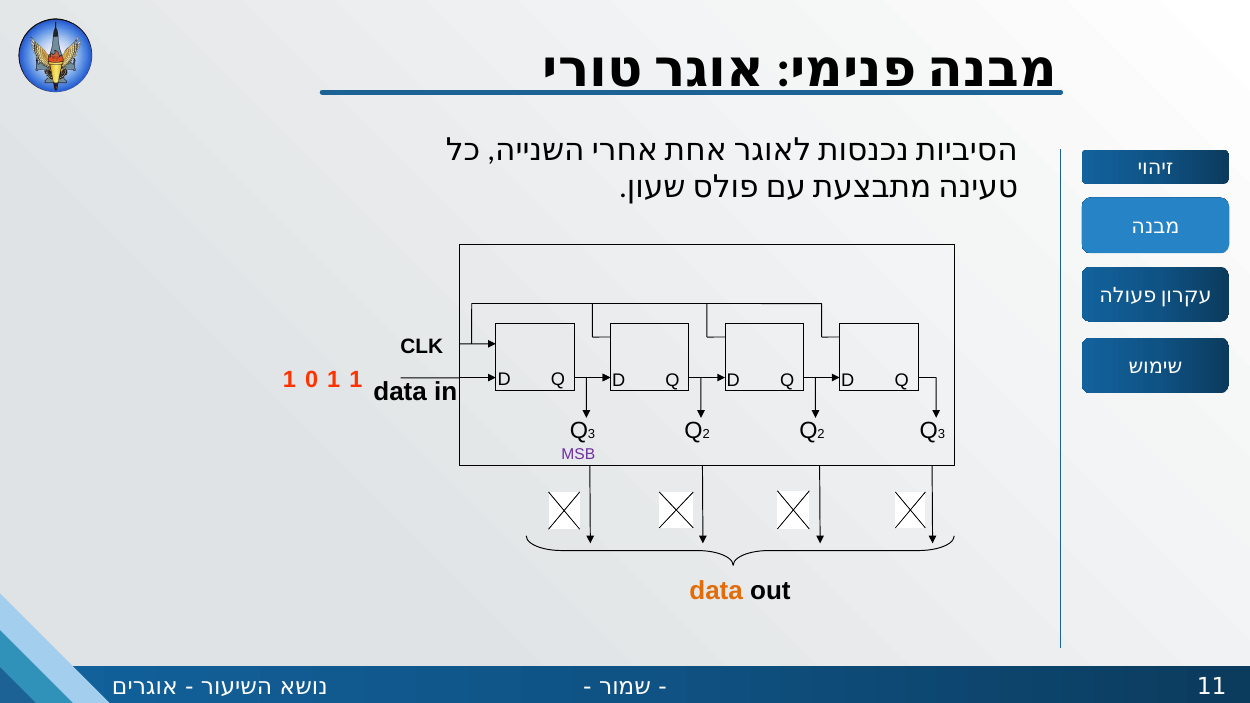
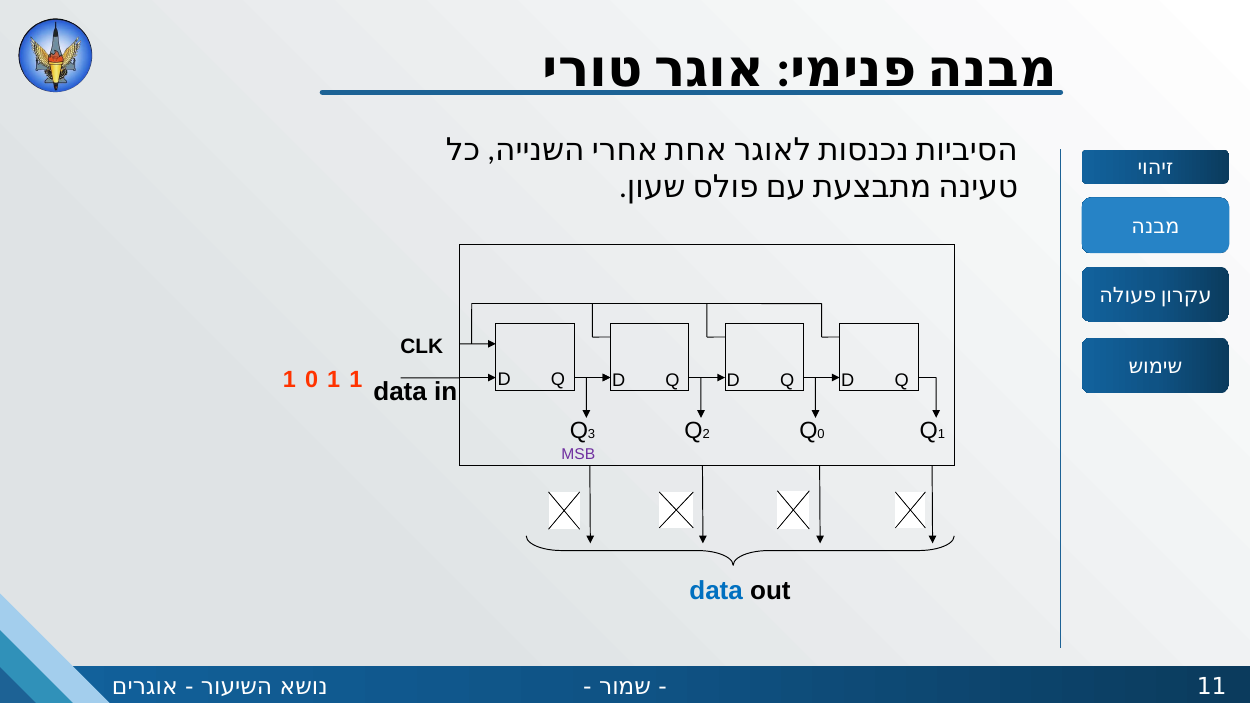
3: 3 -> 1 (941, 434)
2: 2 -> 0 (821, 435)
data colour: orange -> blue (716, 591)
